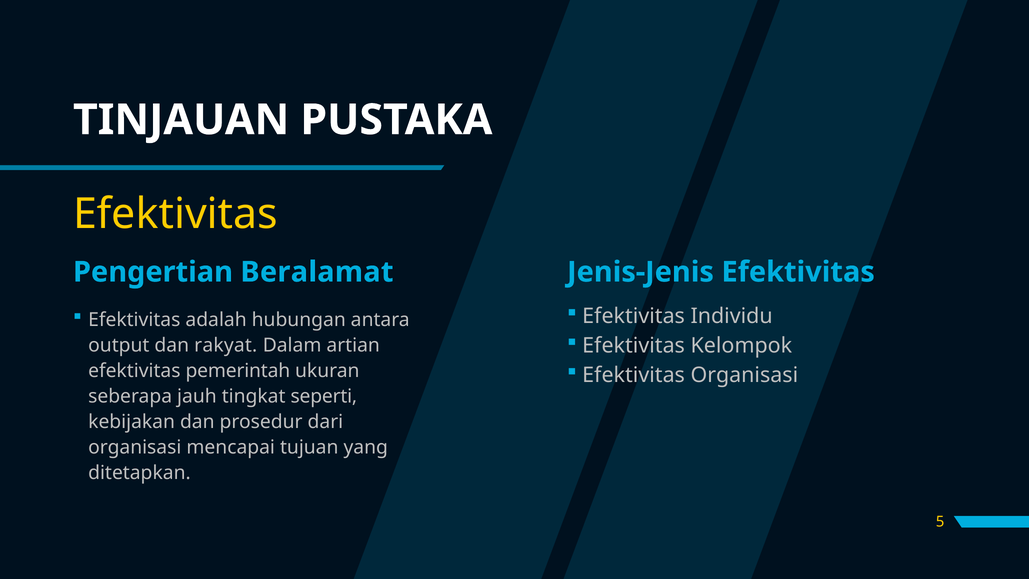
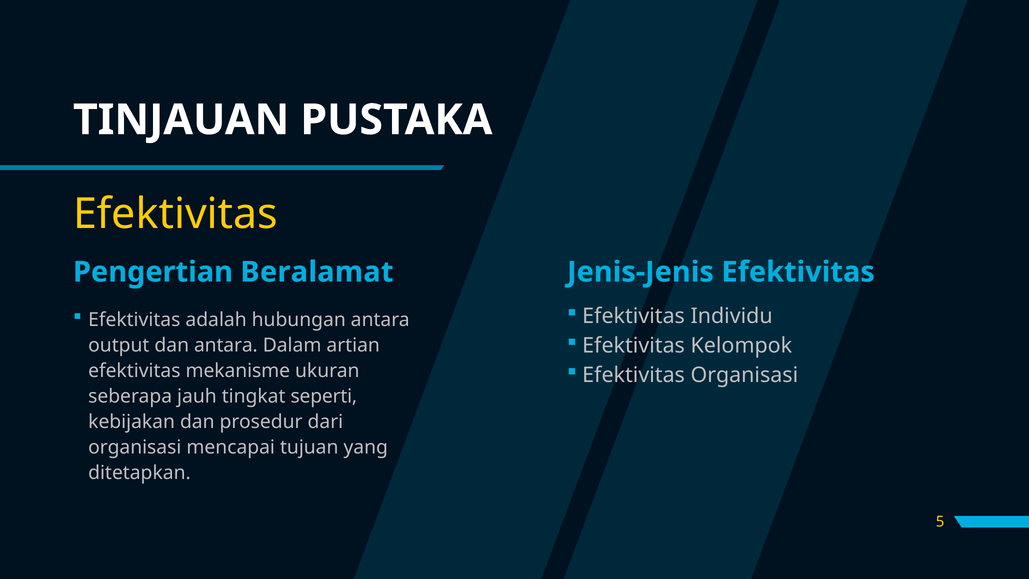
dan rakyat: rakyat -> antara (226, 345)
pemerintah: pemerintah -> mekanisme (238, 371)
